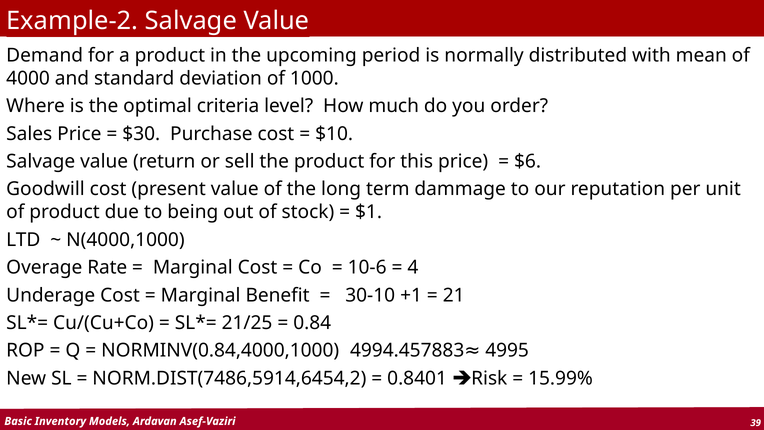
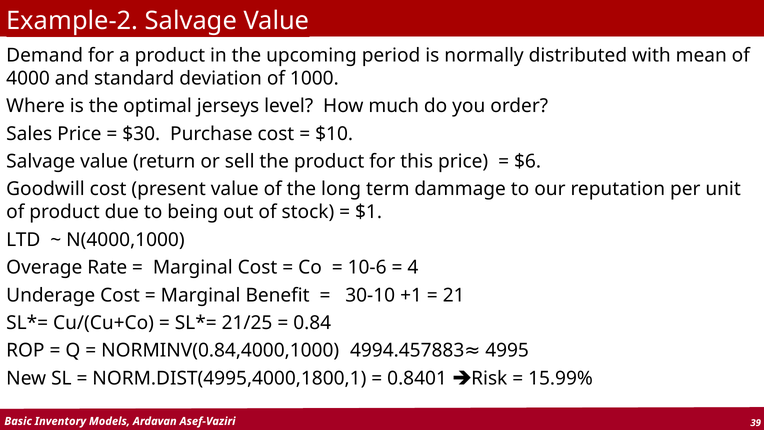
criteria: criteria -> jerseys (228, 106)
NORM.DIST(7486,5914,6454,2: NORM.DIST(7486,5914,6454,2 -> NORM.DIST(4995,4000,1800,1 (229, 378)
